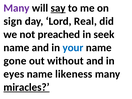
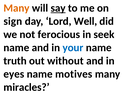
Many colour: purple -> orange (16, 8)
Real: Real -> Well (85, 21)
preached: preached -> ferocious (59, 34)
gone: gone -> truth (15, 61)
likeness: likeness -> motives (74, 74)
miracles underline: present -> none (26, 87)
